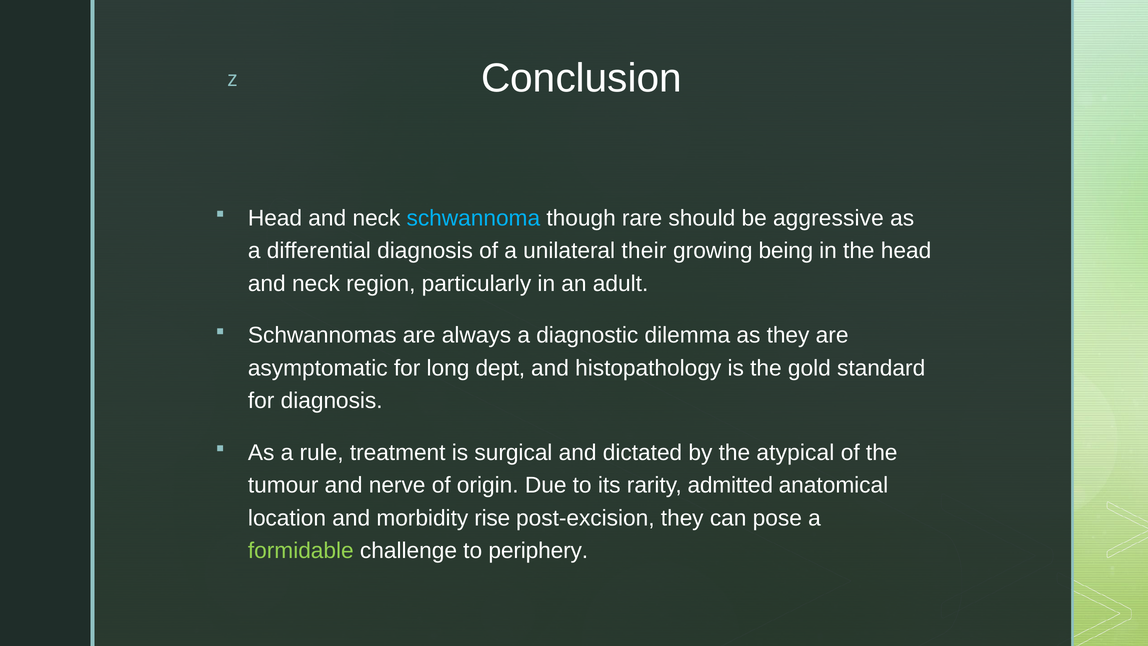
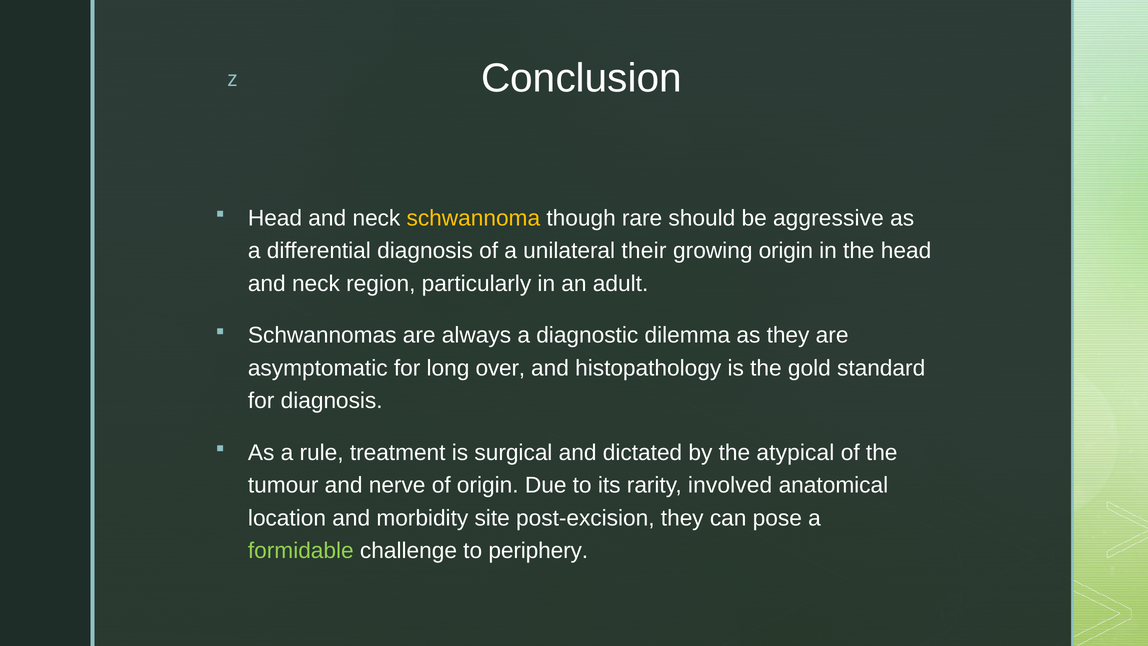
schwannoma colour: light blue -> yellow (473, 218)
growing being: being -> origin (786, 251)
dept: dept -> over (500, 368)
admitted: admitted -> involved (730, 485)
rise: rise -> site (492, 518)
